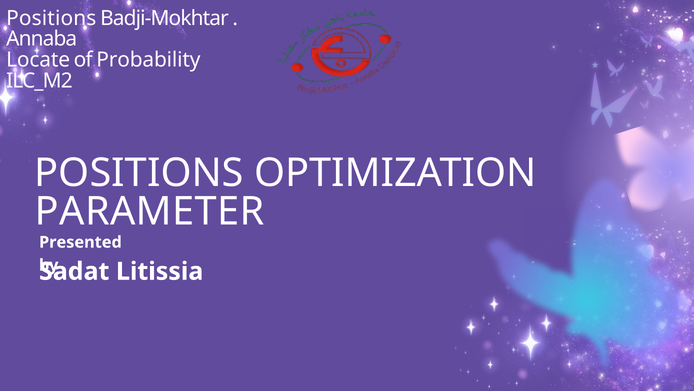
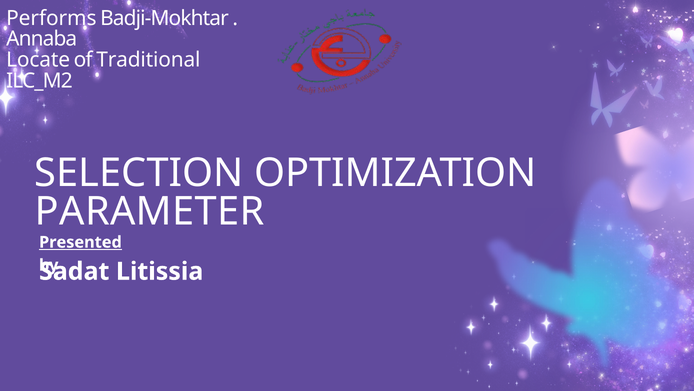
Positions: Positions -> Performs (51, 18)
Probability: Probability -> Traditional (148, 60)
POSITIONS: POSITIONS -> SELECTION (139, 173)
Presented underline: none -> present (80, 242)
